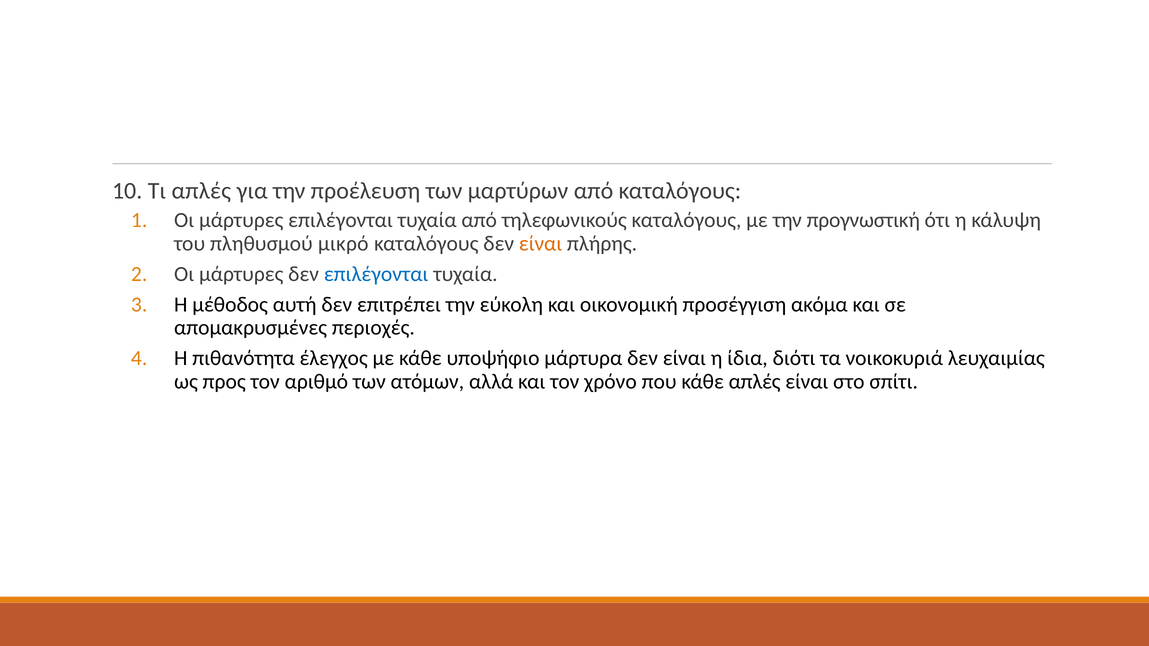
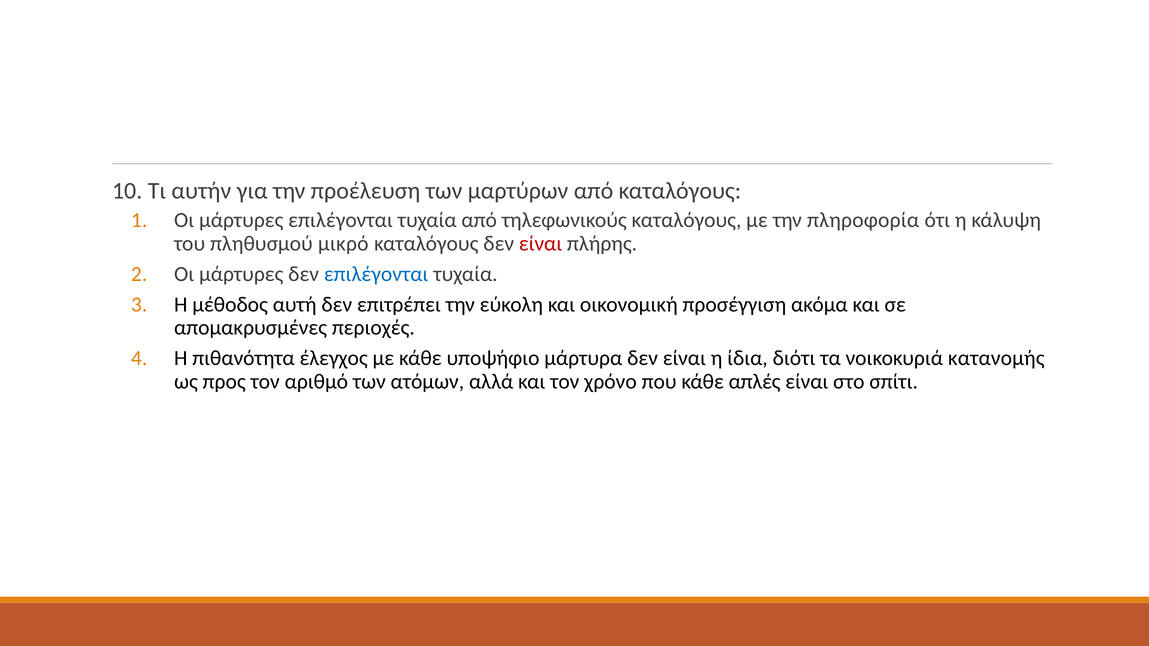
Τι απλές: απλές -> αυτήν (201, 191)
προγνωστική: προγνωστική -> πληροφορία (863, 220)
είναι colour: orange -> red (541, 244)
λευχαιμίας: λευχαιμίας -> κατανομής (996, 358)
